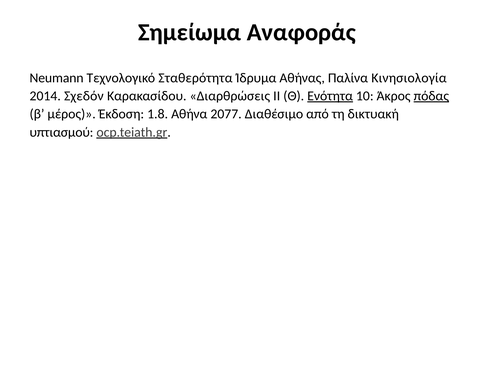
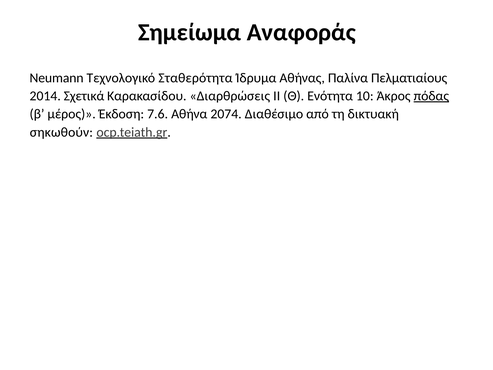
Κινησιολογία: Κινησιολογία -> Πελματιαίους (409, 78)
Σχεδόν: Σχεδόν -> Σχετικά (84, 96)
Ενότητα underline: present -> none (330, 96)
1.8: 1.8 -> 7.6 (158, 114)
2077: 2077 -> 2074 (226, 114)
υπτιασμού: υπτιασμού -> σηκωθούν (61, 132)
